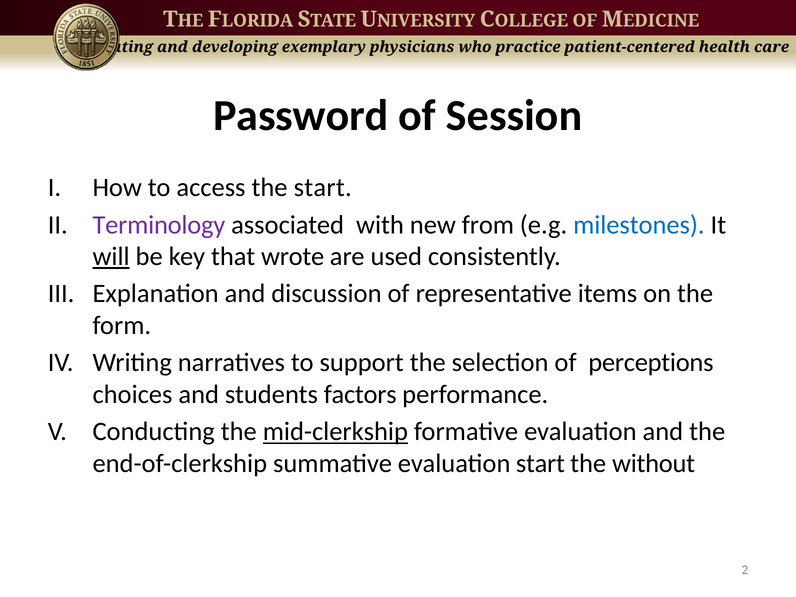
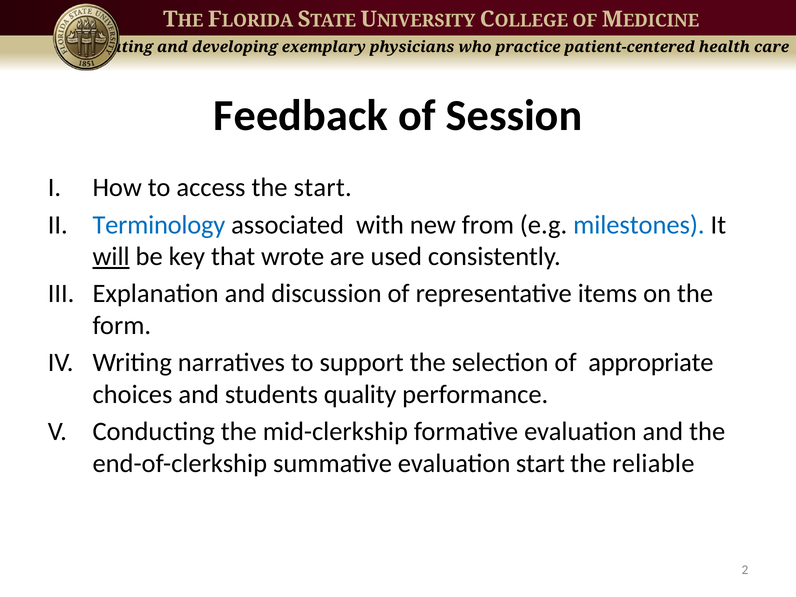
Password: Password -> Feedback (301, 116)
Terminology colour: purple -> blue (159, 225)
perceptions: perceptions -> appropriate (651, 363)
factors: factors -> quality (360, 395)
mid-clerkship underline: present -> none (335, 432)
without: without -> reliable (653, 464)
